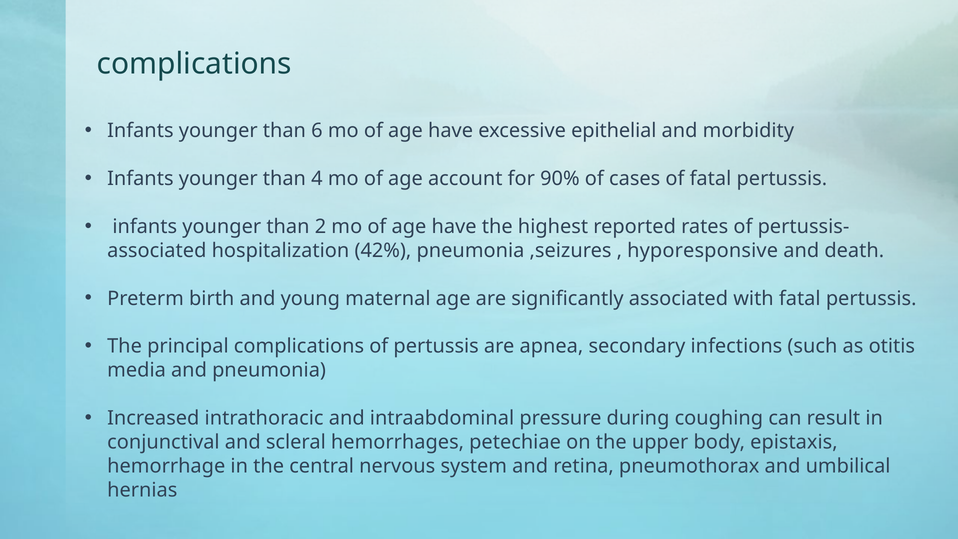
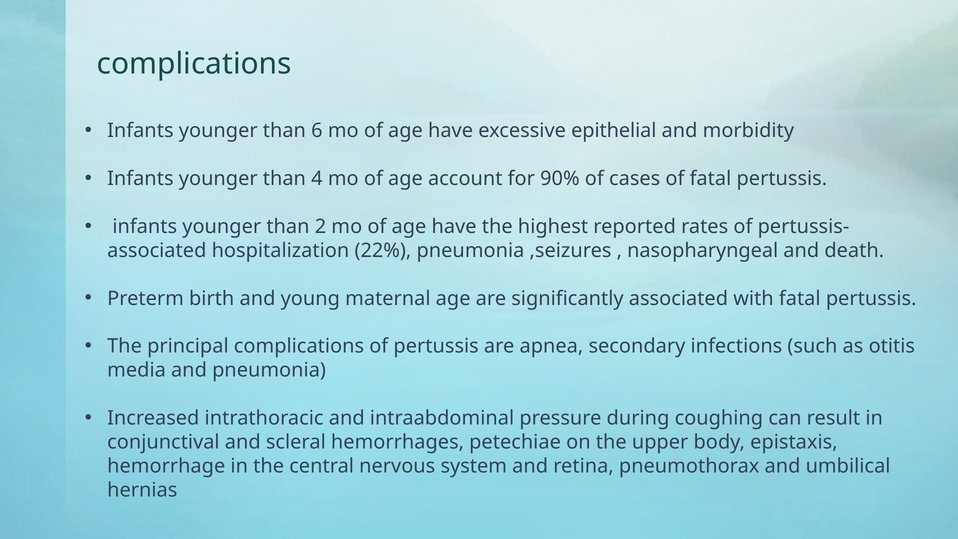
42%: 42% -> 22% (383, 251)
hyporesponsive: hyporesponsive -> nasopharyngeal (703, 251)
